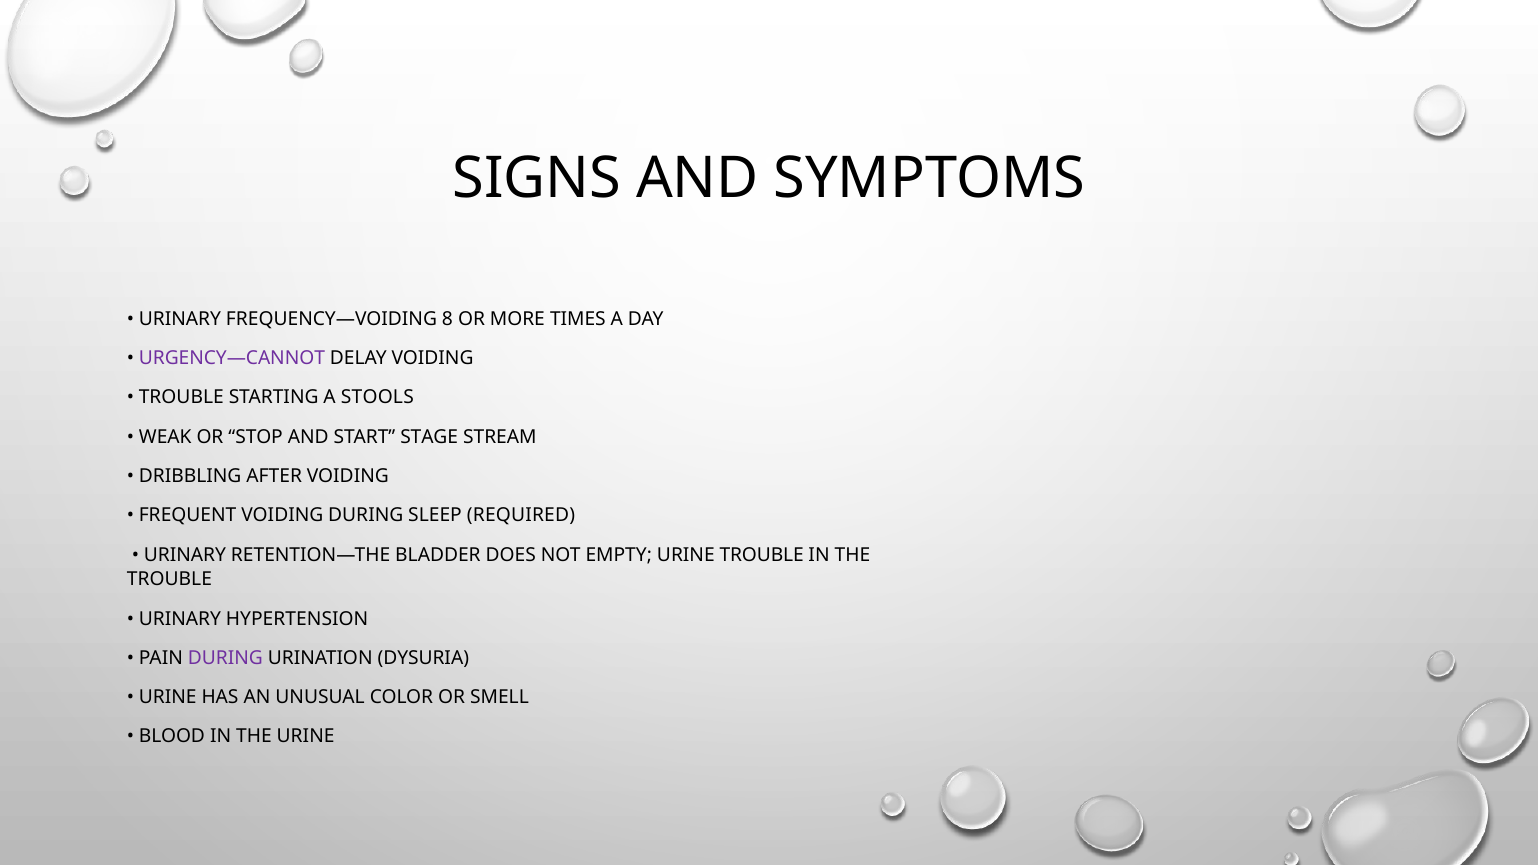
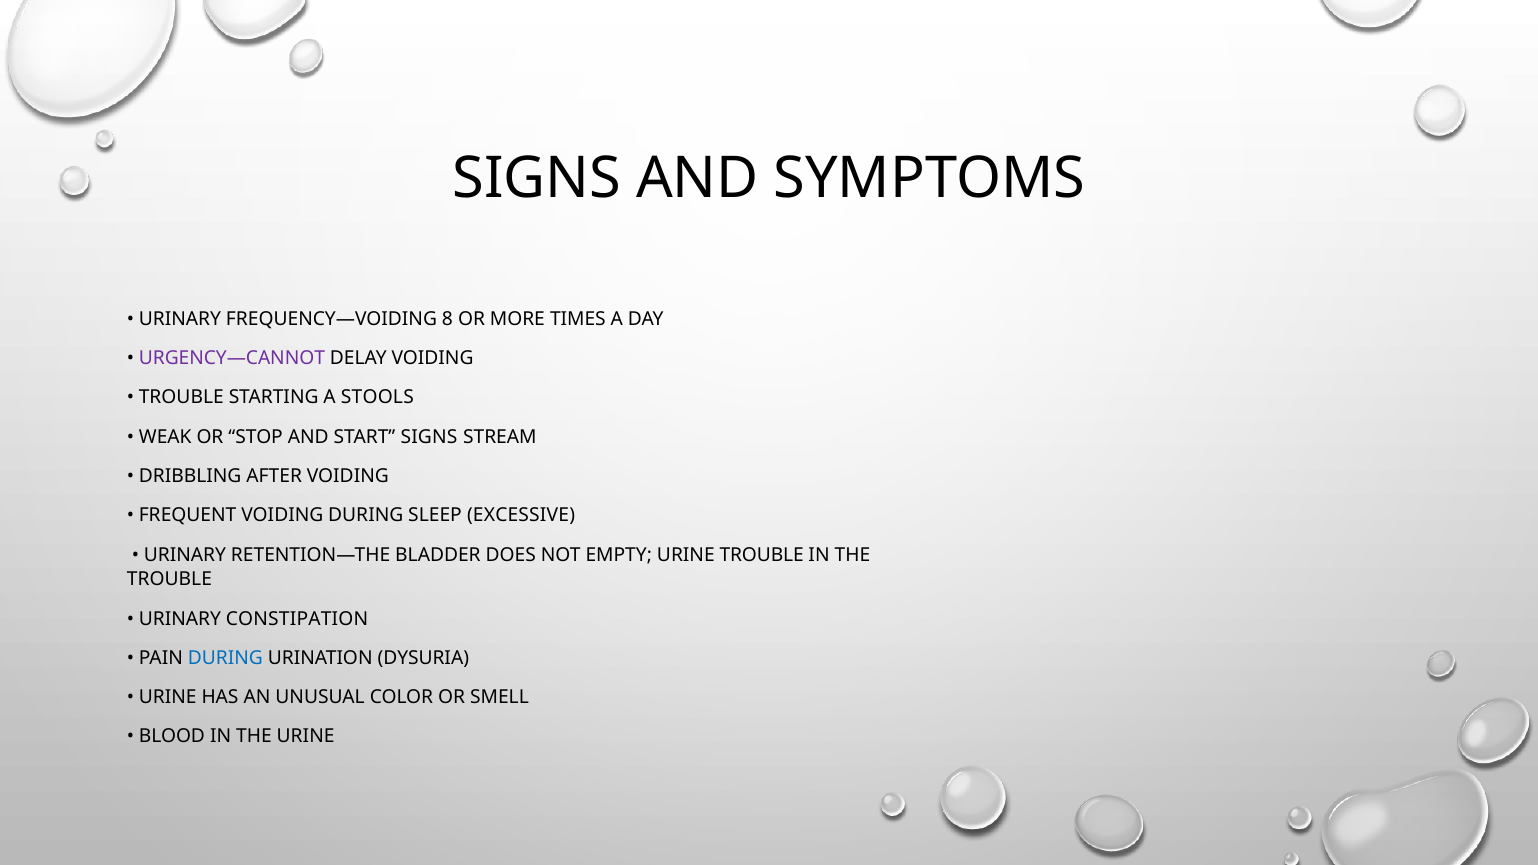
START STAGE: STAGE -> SIGNS (429, 437)
REQUIRED: REQUIRED -> EXCESSIVE (521, 515)
HYPERTENSION: HYPERTENSION -> CONSTIPATION (297, 619)
DURING colour: purple -> blue (225, 658)
